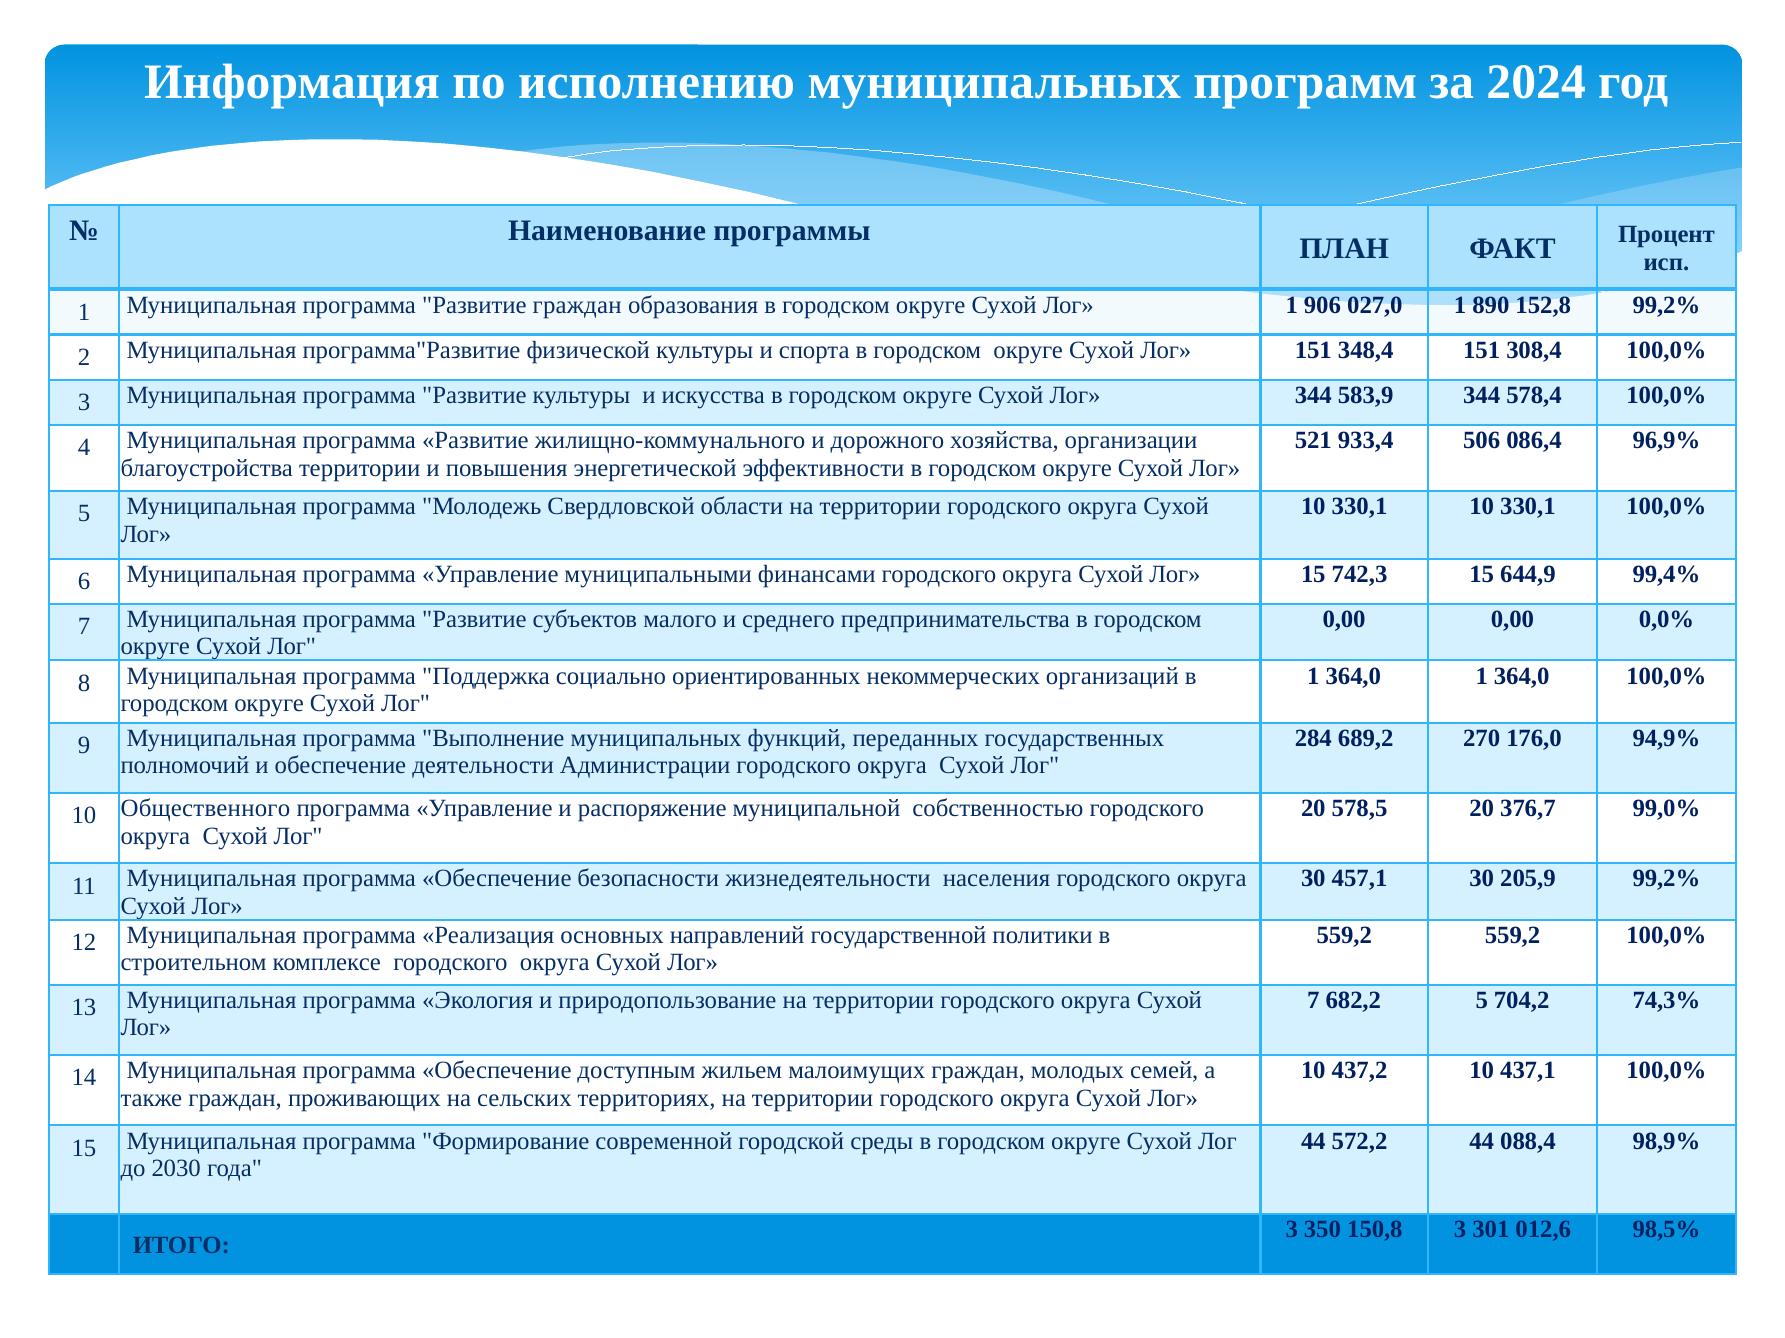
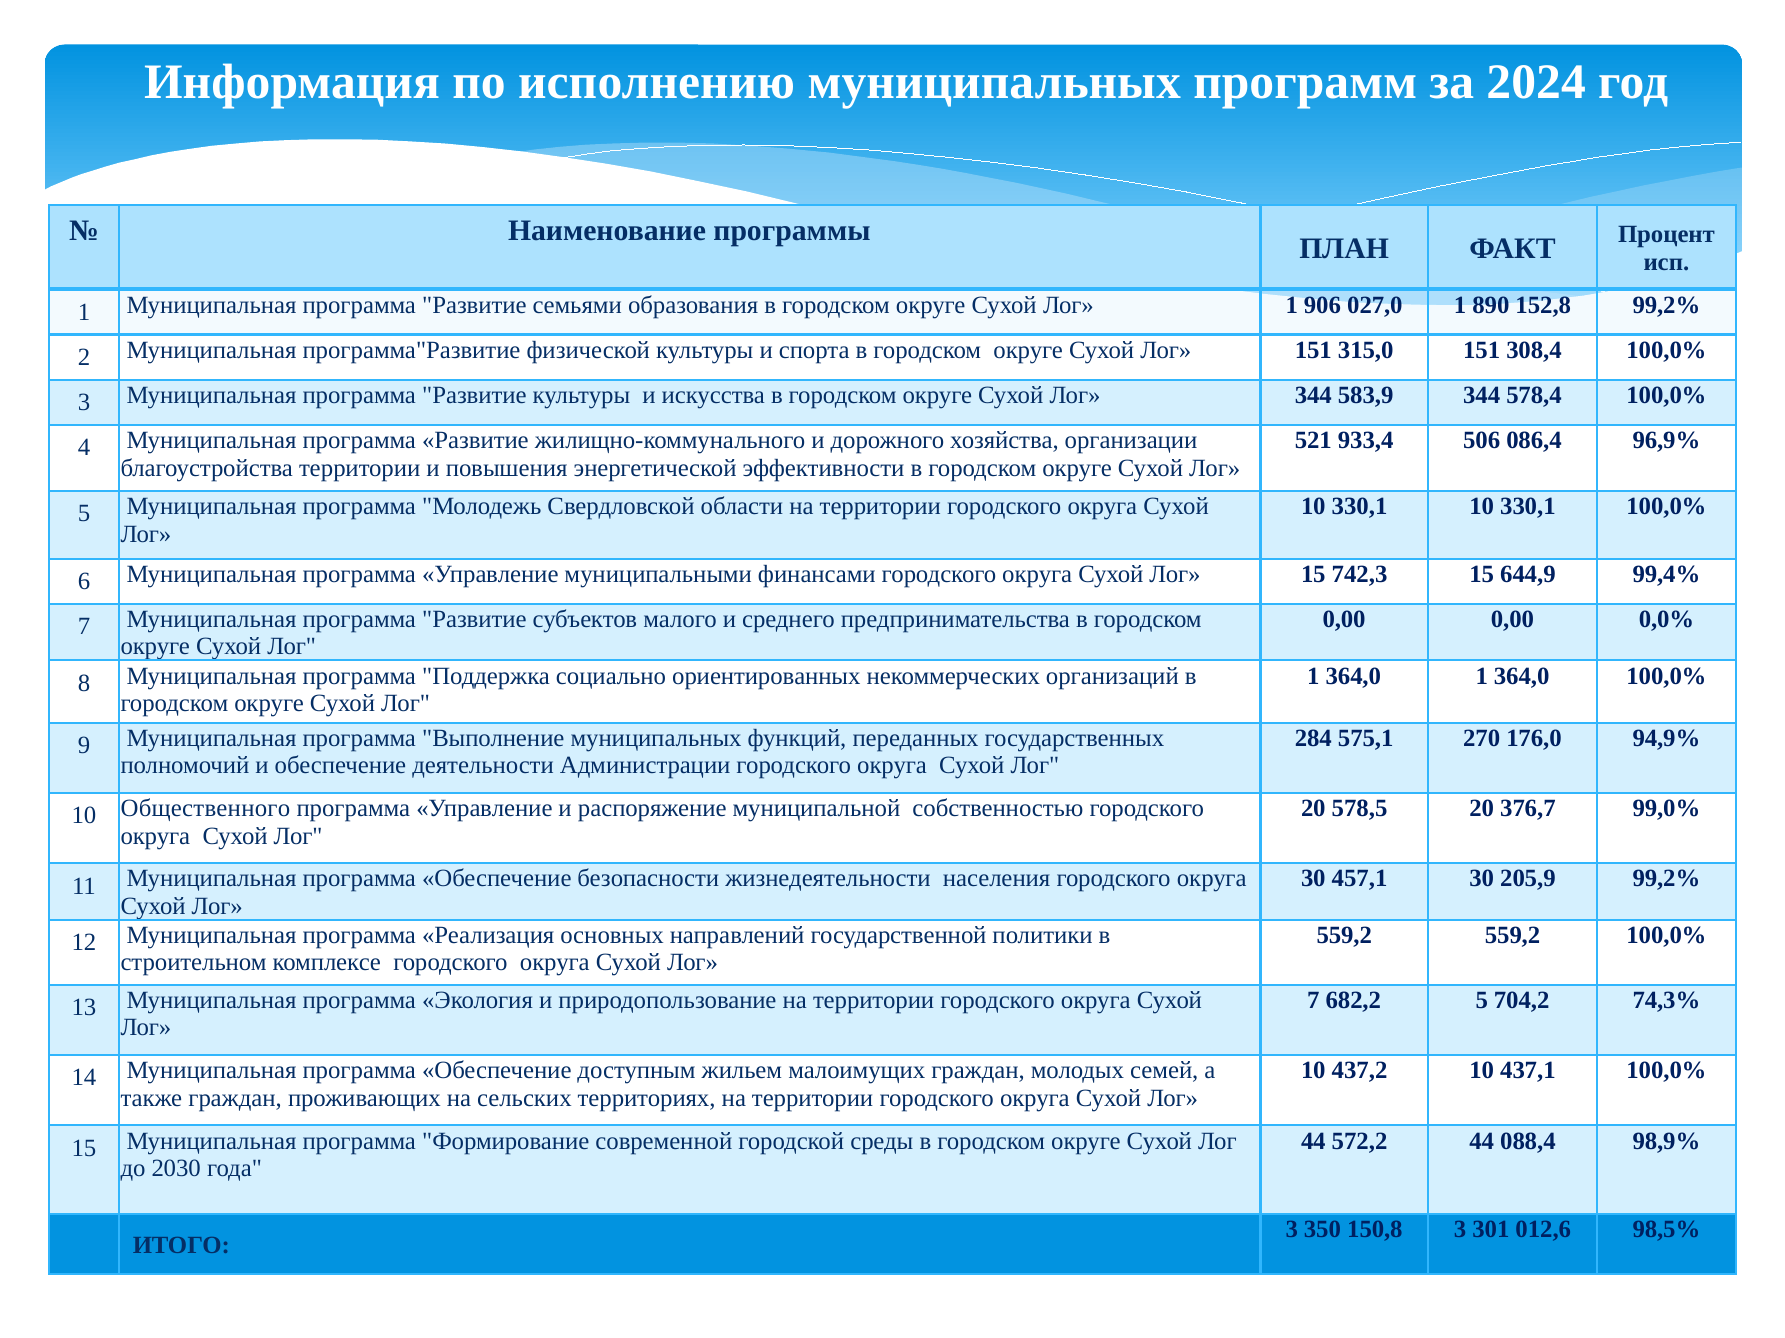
Развитие граждан: граждан -> семьями (577, 305)
348,4: 348,4 -> 315,0 (1366, 350)
689,2: 689,2 -> 575,1 (1366, 739)
